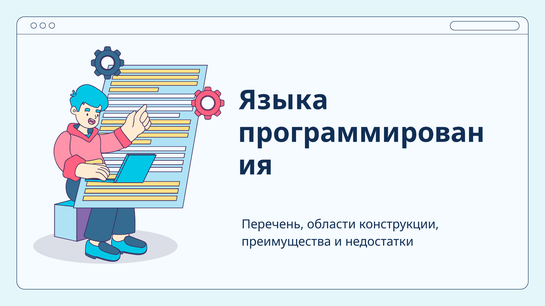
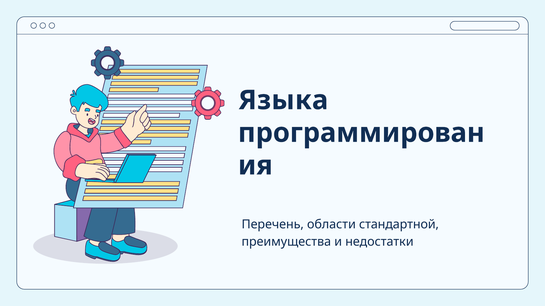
конструкции: конструкции -> стандартной (399, 225)
